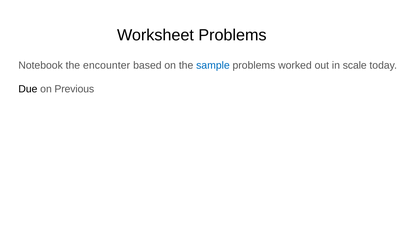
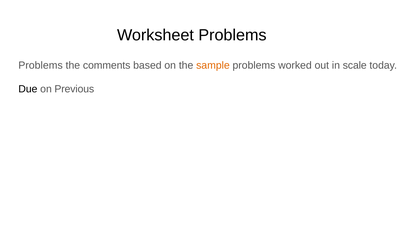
Notebook: Notebook -> Problems (41, 65)
encounter: encounter -> comments (107, 65)
sample colour: blue -> orange (213, 65)
